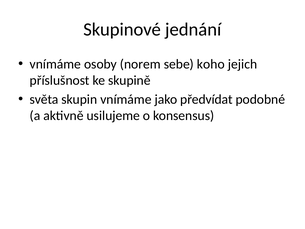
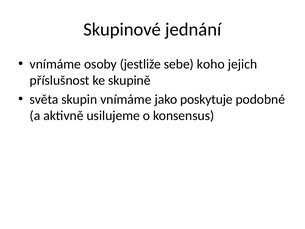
norem: norem -> jestliže (140, 64)
předvídat: předvídat -> poskytuje (206, 99)
